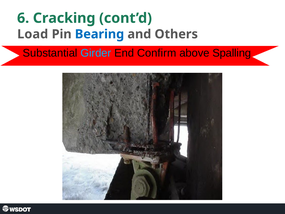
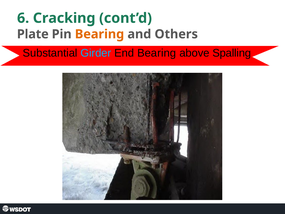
Load: Load -> Plate (33, 34)
Bearing colour: blue -> orange (100, 34)
End Confirm: Confirm -> Bearing (157, 53)
